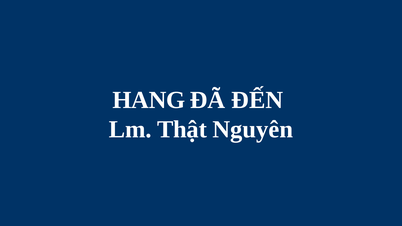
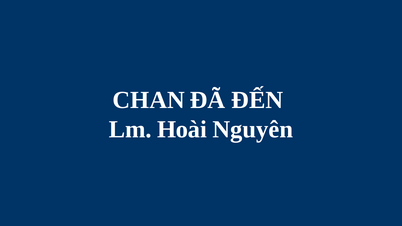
HANG: HANG -> CHAN (149, 100)
Thật: Thật -> Hoài (182, 130)
